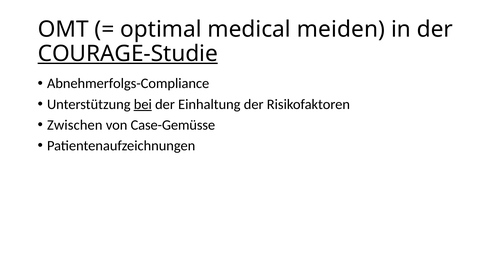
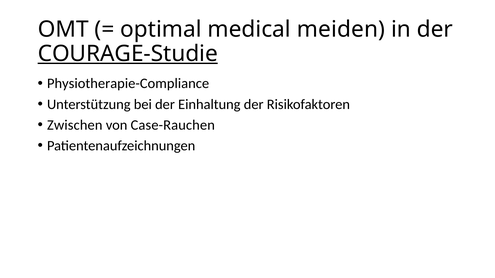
Abnehmerfolgs-Compliance: Abnehmerfolgs-Compliance -> Physiotherapie-Compliance (128, 84)
bei underline: present -> none (143, 104)
Case-Gemüsse: Case-Gemüsse -> Case-Rauchen (173, 125)
